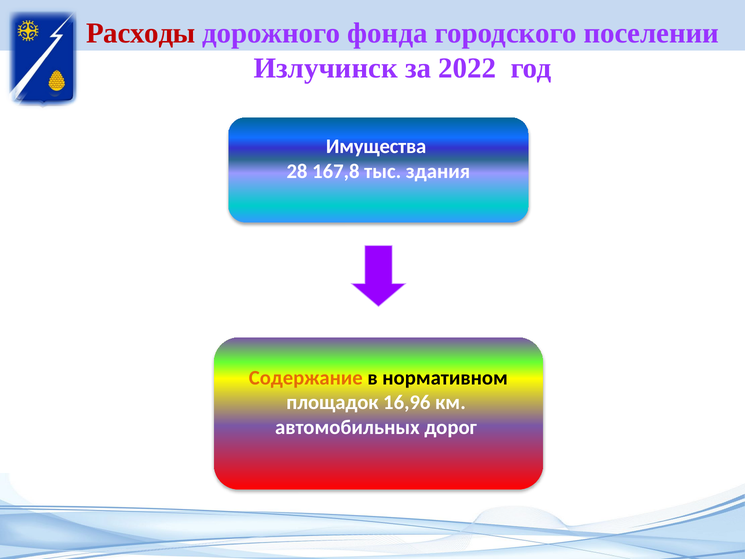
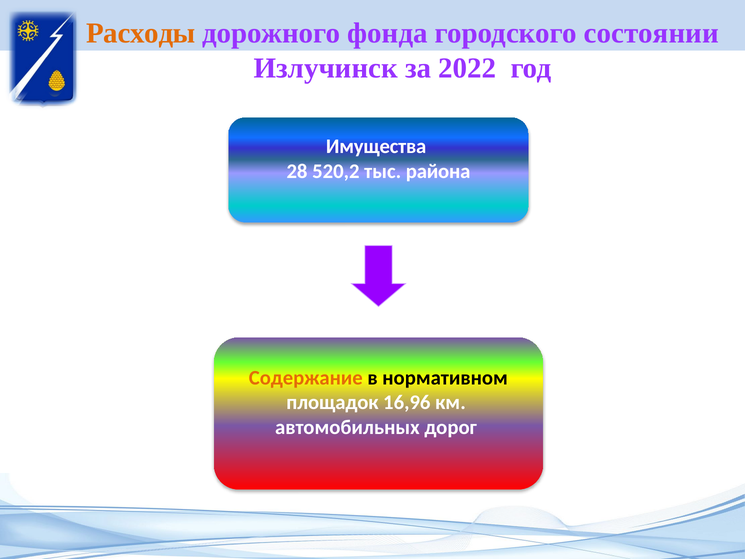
Расходы colour: red -> orange (141, 33)
поселении: поселении -> состоянии (651, 33)
167,8: 167,8 -> 520,2 (336, 171)
здания: здания -> района (438, 171)
